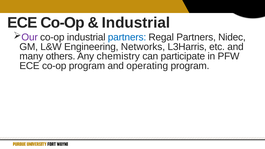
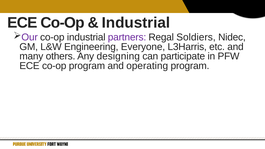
partners colour: blue -> purple (127, 37)
Regal Partners: Partners -> Soldiers (196, 37)
Networks: Networks -> Everyone (143, 47)
chemistry: chemistry -> designing (118, 56)
